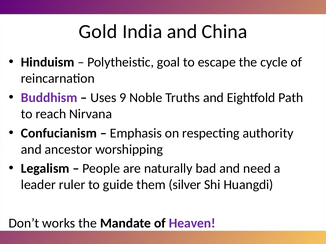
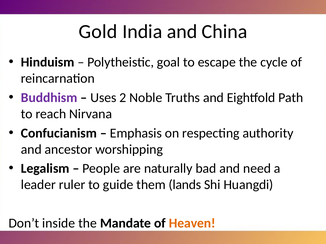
9: 9 -> 2 (123, 98)
silver: silver -> lands (185, 185)
works: works -> inside (59, 224)
Heaven colour: purple -> orange (192, 224)
